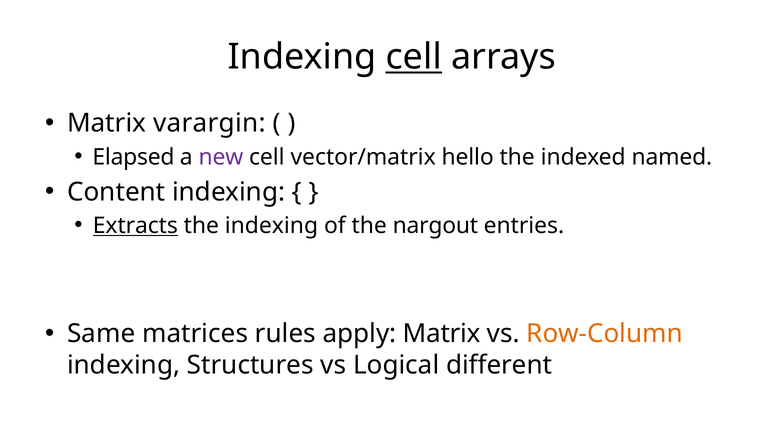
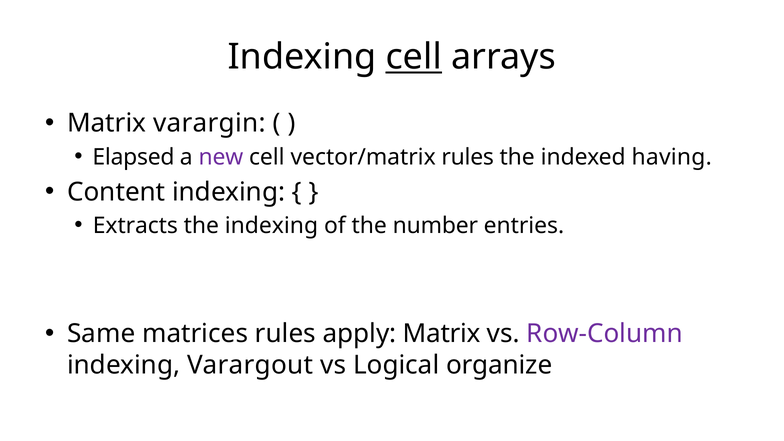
vector/matrix hello: hello -> rules (468, 157)
named: named -> having (672, 157)
Extracts underline: present -> none (135, 226)
nargout: nargout -> number (435, 226)
Row-Column colour: orange -> purple (605, 334)
Structures: Structures -> Varargout (250, 365)
different: different -> organize (499, 365)
